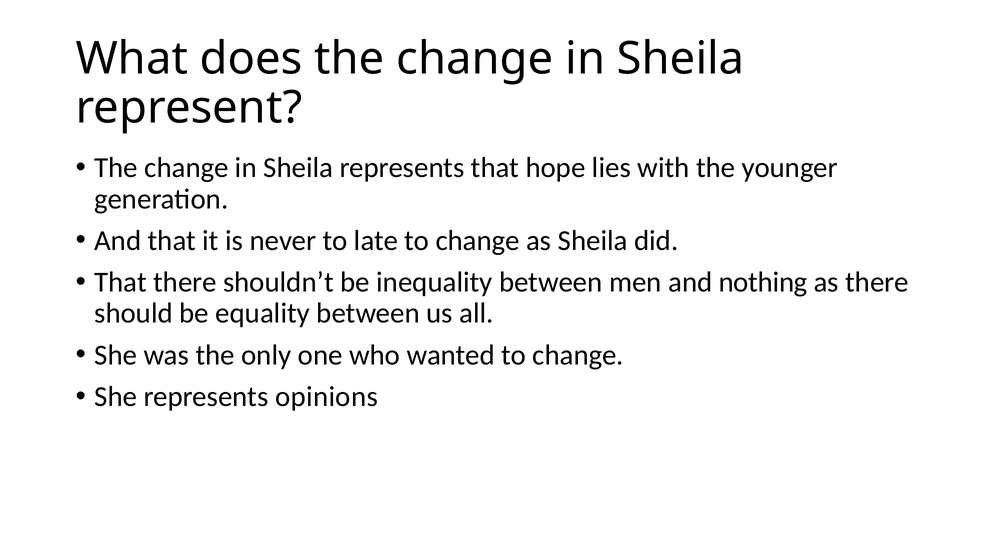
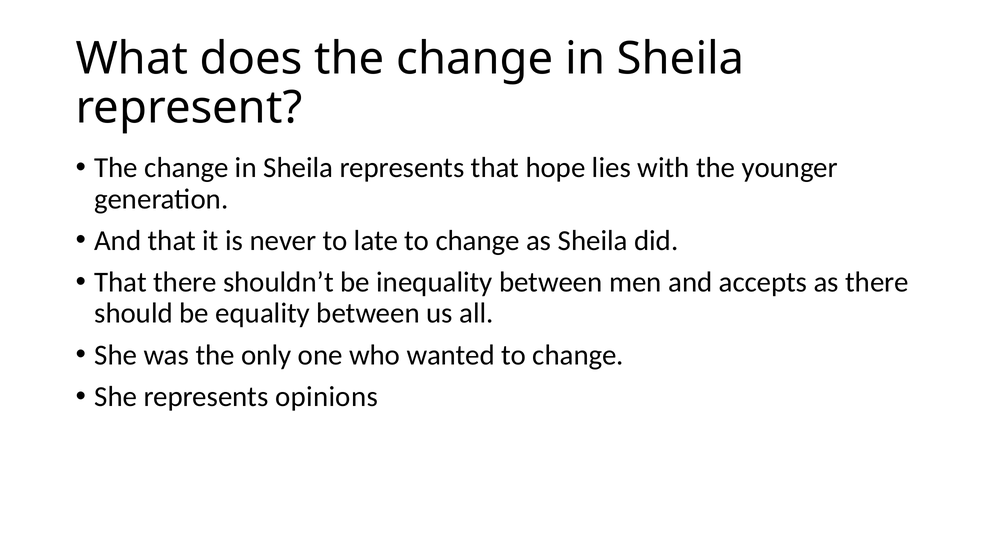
nothing: nothing -> accepts (763, 282)
